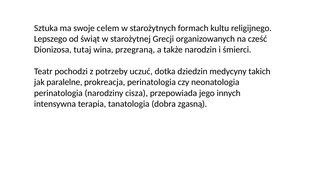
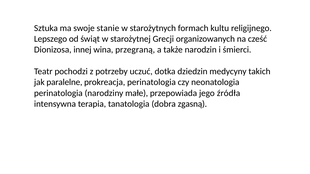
celem: celem -> stanie (108, 28)
tutaj: tutaj -> innej (82, 50)
cisza: cisza -> małe (137, 93)
innych: innych -> źródła (229, 93)
